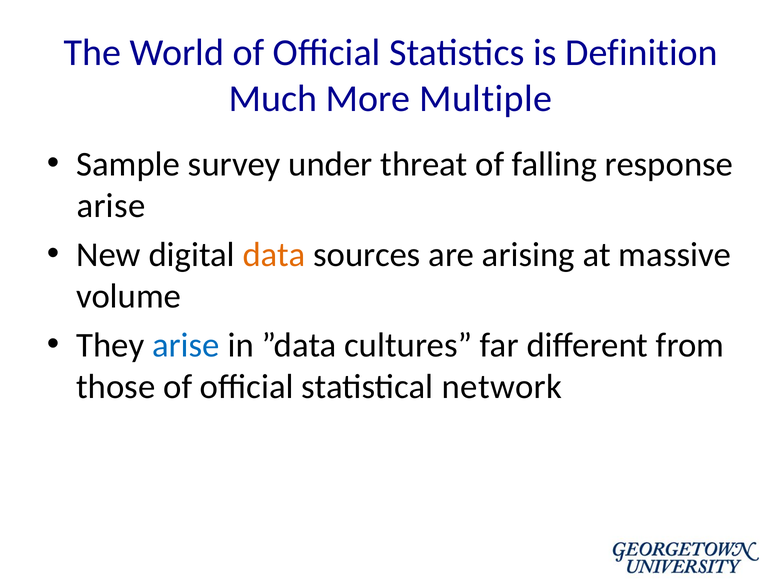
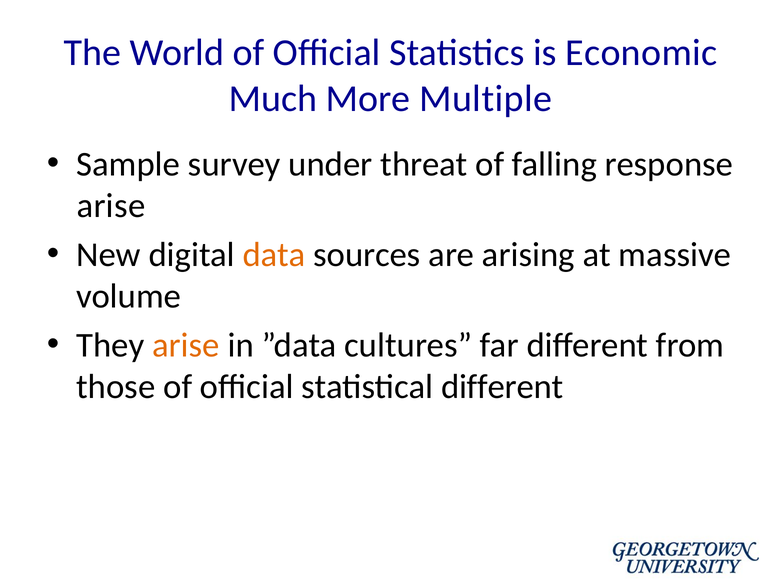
Definition: Definition -> Economic (641, 53)
arise colour: blue -> orange (186, 345)
statistical network: network -> different (502, 387)
